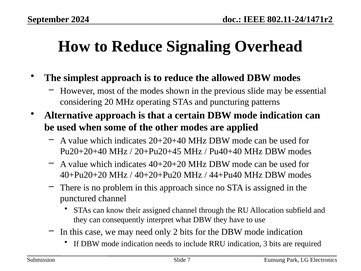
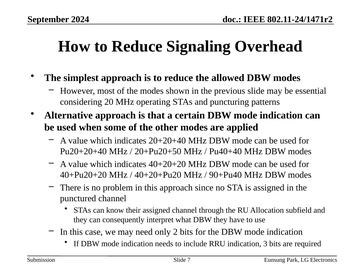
20+Pu20+45: 20+Pu20+45 -> 20+Pu20+50 (158, 151)
44+Pu40: 44+Pu40 -> 90+Pu40 (225, 175)
